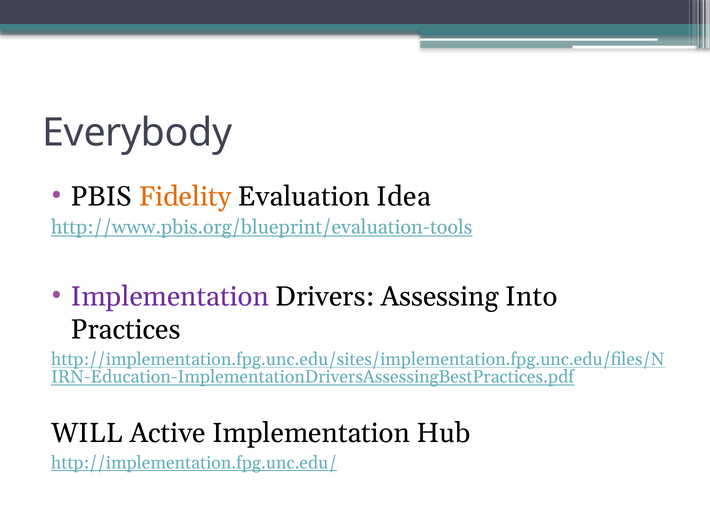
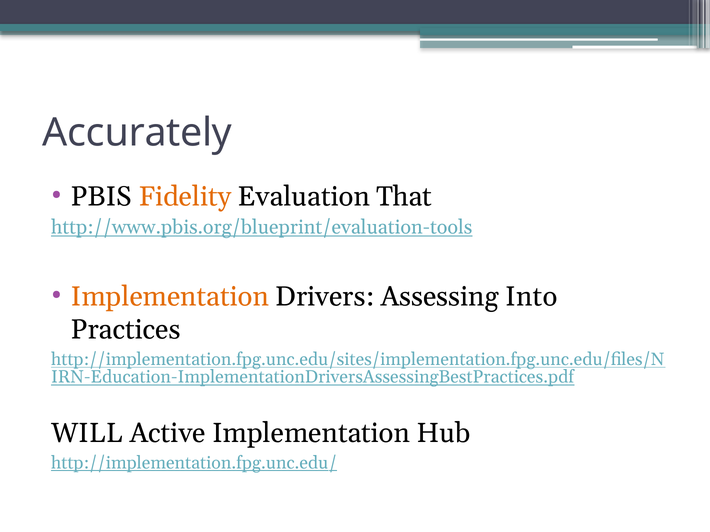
Everybody: Everybody -> Accurately (137, 133)
Idea: Idea -> That (404, 197)
Implementation colour: purple -> orange (170, 297)
